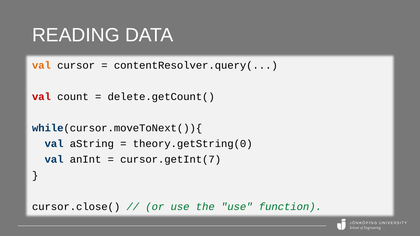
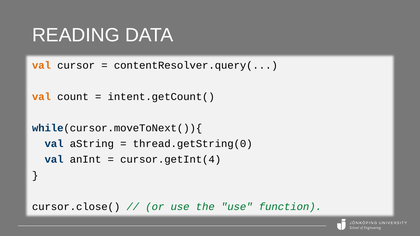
val colour: red -> orange (41, 97)
delete.getCount(: delete.getCount( -> intent.getCount( (161, 97)
theory.getString(0: theory.getString(0 -> thread.getString(0 (193, 144)
cursor.getInt(7: cursor.getInt(7 -> cursor.getInt(4 (171, 160)
